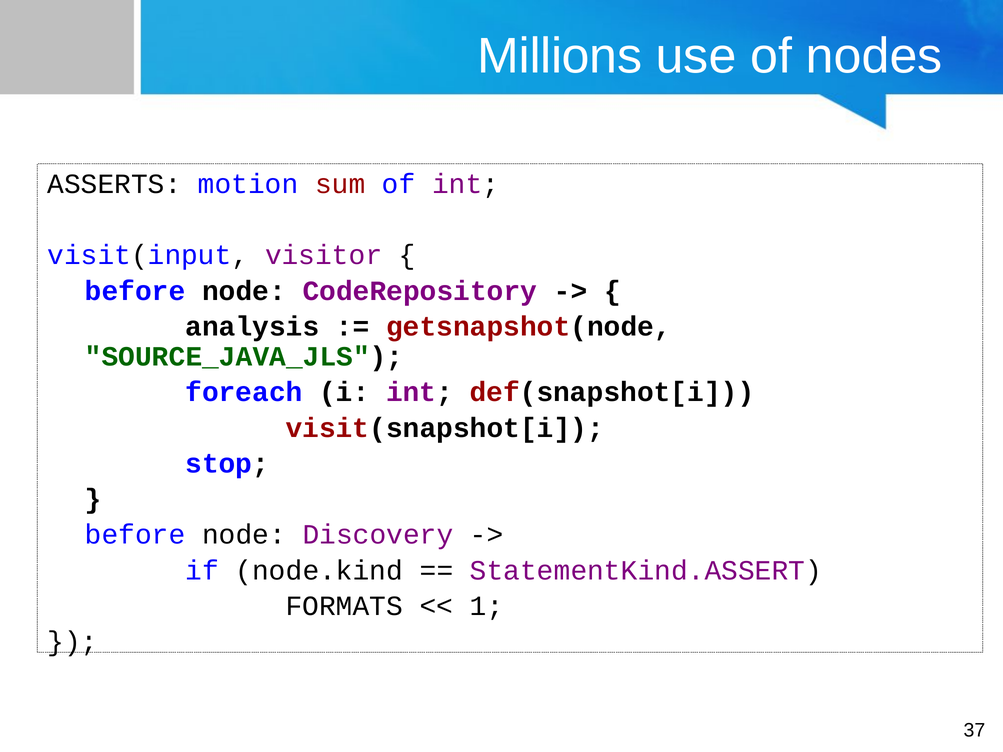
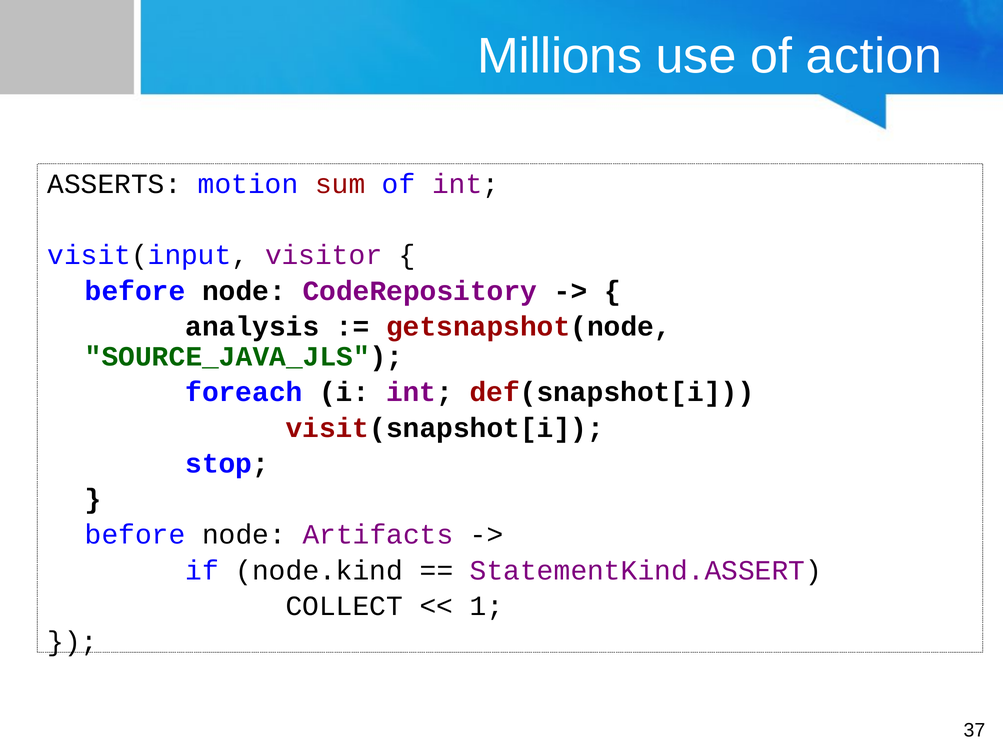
nodes: nodes -> action (874, 56)
Discovery: Discovery -> Artifacts (378, 535)
FORMATS: FORMATS -> COLLECT (344, 606)
